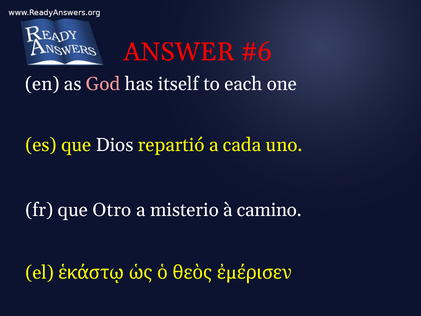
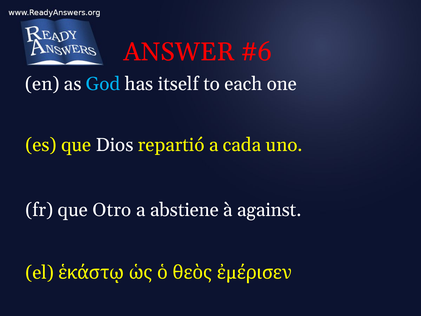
God colour: pink -> light blue (103, 84)
misterio: misterio -> abstiene (185, 210)
camino: camino -> against (269, 210)
